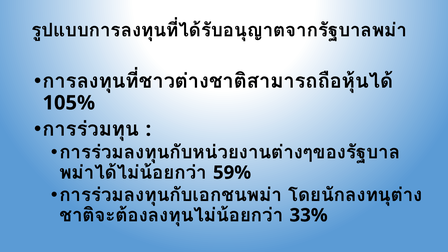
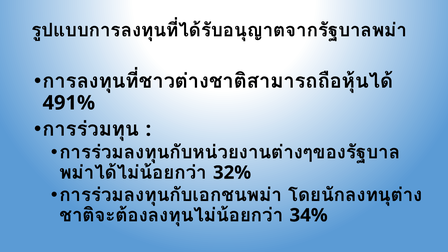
105%: 105% -> 491% (69, 103)
59%: 59% -> 32% (232, 173)
33%: 33% -> 34% (309, 215)
